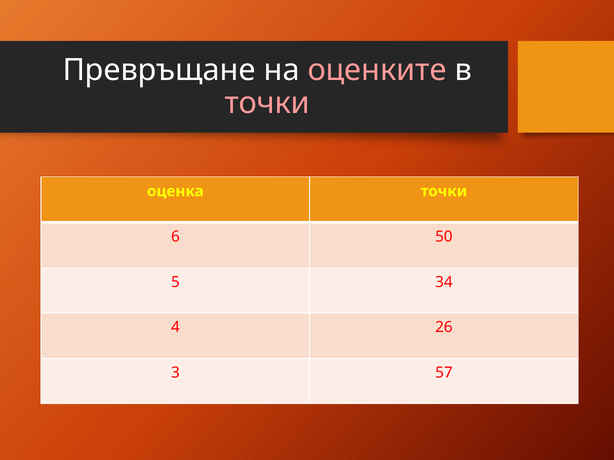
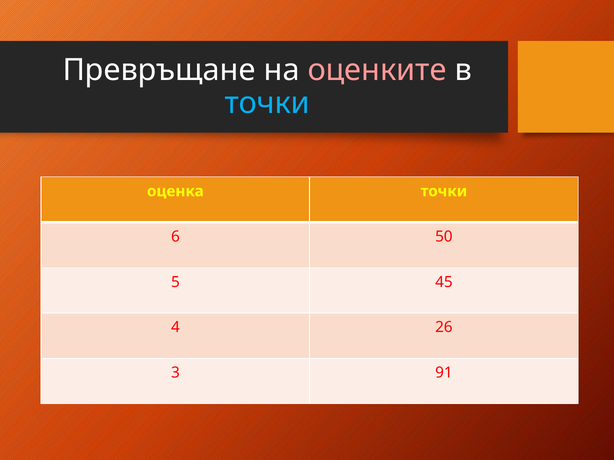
точки colour: pink -> light blue (267, 103)
34: 34 -> 45 (444, 282)
57: 57 -> 91 (444, 373)
